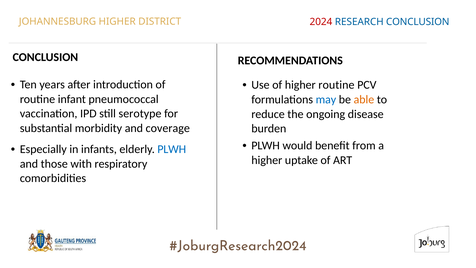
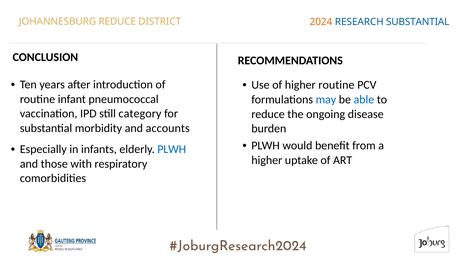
JOHANNESBURG HIGHER: HIGHER -> REDUCE (117, 22)
2024 colour: red -> orange (321, 22)
RESEARCH CONCLUSION: CONCLUSION -> SUBSTANTIAL (418, 22)
able colour: orange -> blue (364, 99)
serotype: serotype -> category (140, 114)
and coverage: coverage -> accounts (168, 128)
